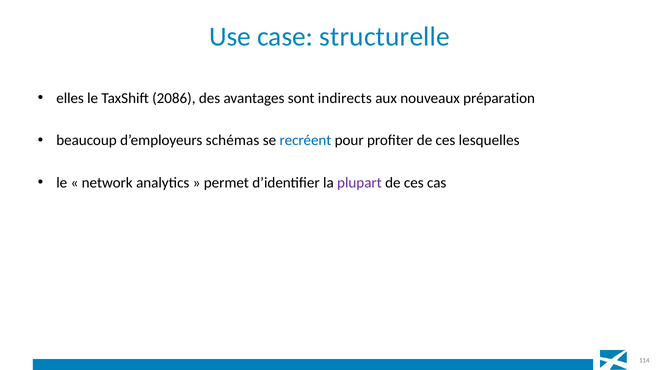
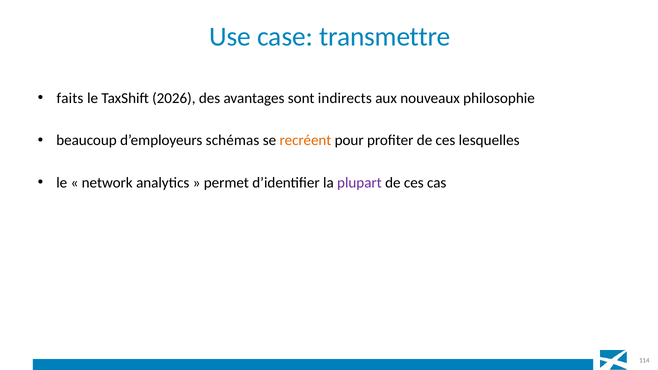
structurelle: structurelle -> transmettre (385, 37)
elles: elles -> faits (70, 98)
2086: 2086 -> 2026 (174, 98)
préparation: préparation -> philosophie (499, 98)
recréent colour: blue -> orange (305, 140)
